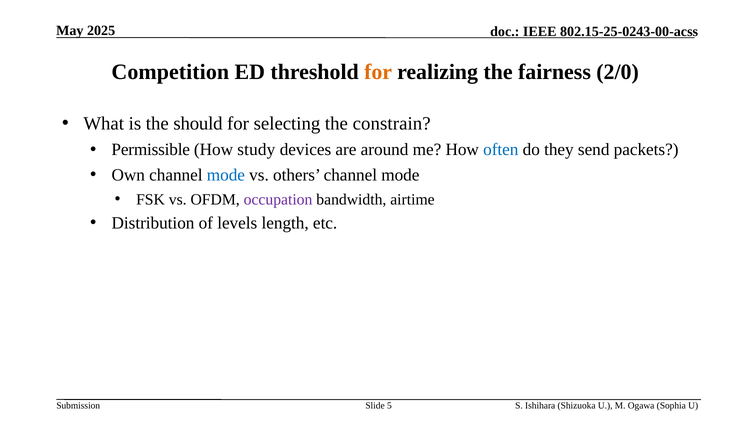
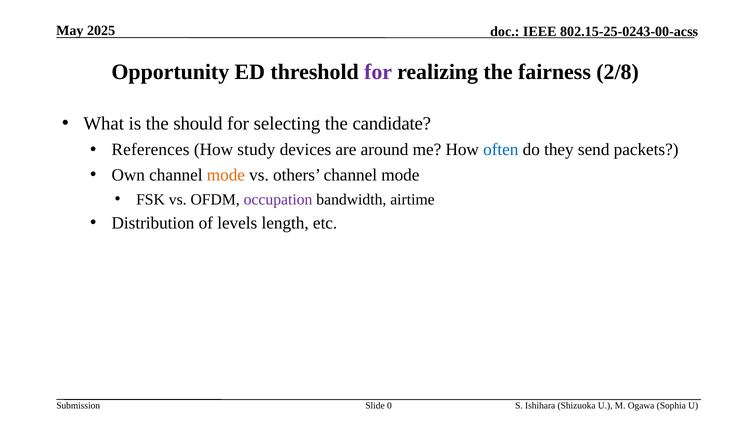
Competition: Competition -> Opportunity (170, 72)
for colour: orange -> purple (378, 72)
2/0: 2/0 -> 2/8 (618, 72)
constrain: constrain -> candidate (392, 123)
Permissible: Permissible -> References (151, 150)
mode colour: blue -> orange (226, 175)
5: 5 -> 0 (389, 405)
